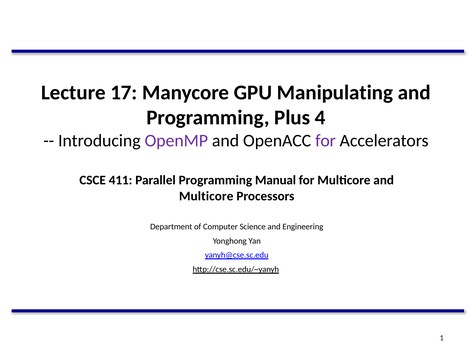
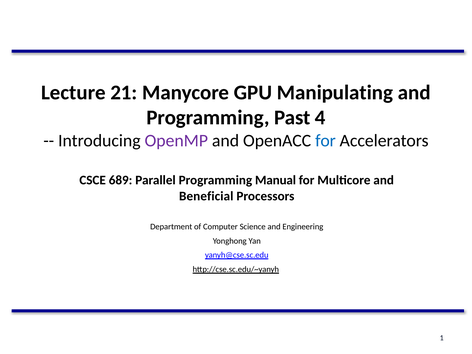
17: 17 -> 21 (124, 93)
Plus: Plus -> Past (292, 118)
for colour: purple -> blue (326, 141)
411: 411 -> 689 (121, 180)
Multicore: Multicore -> Beneficial (206, 196)
